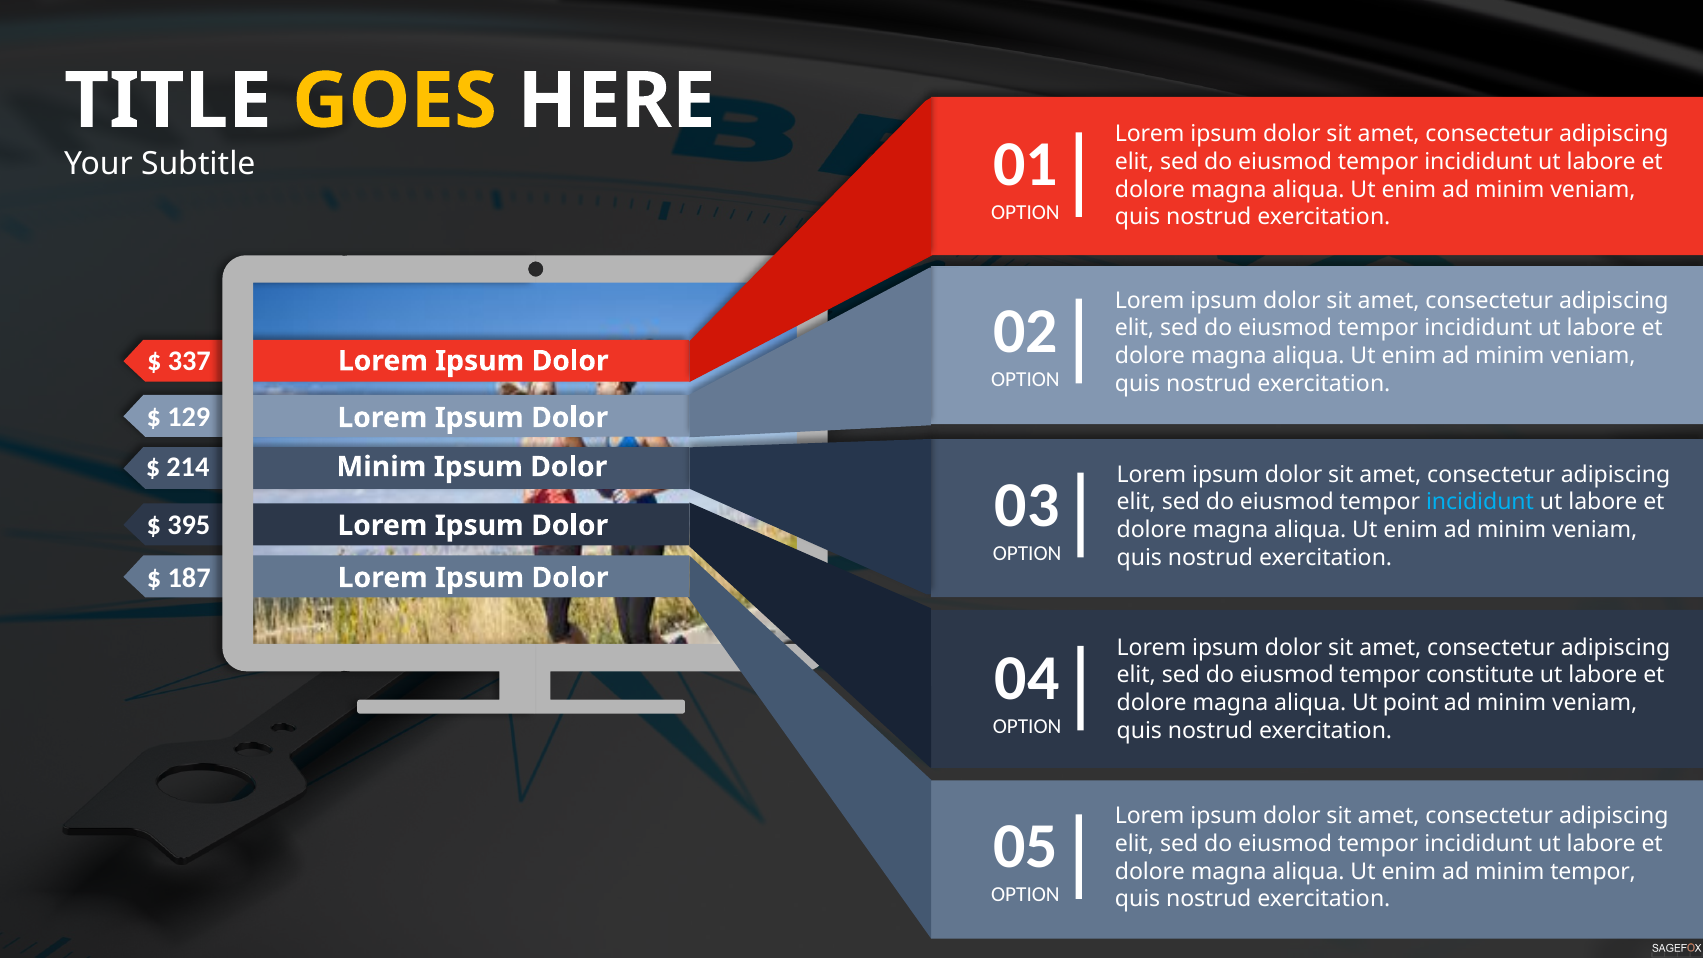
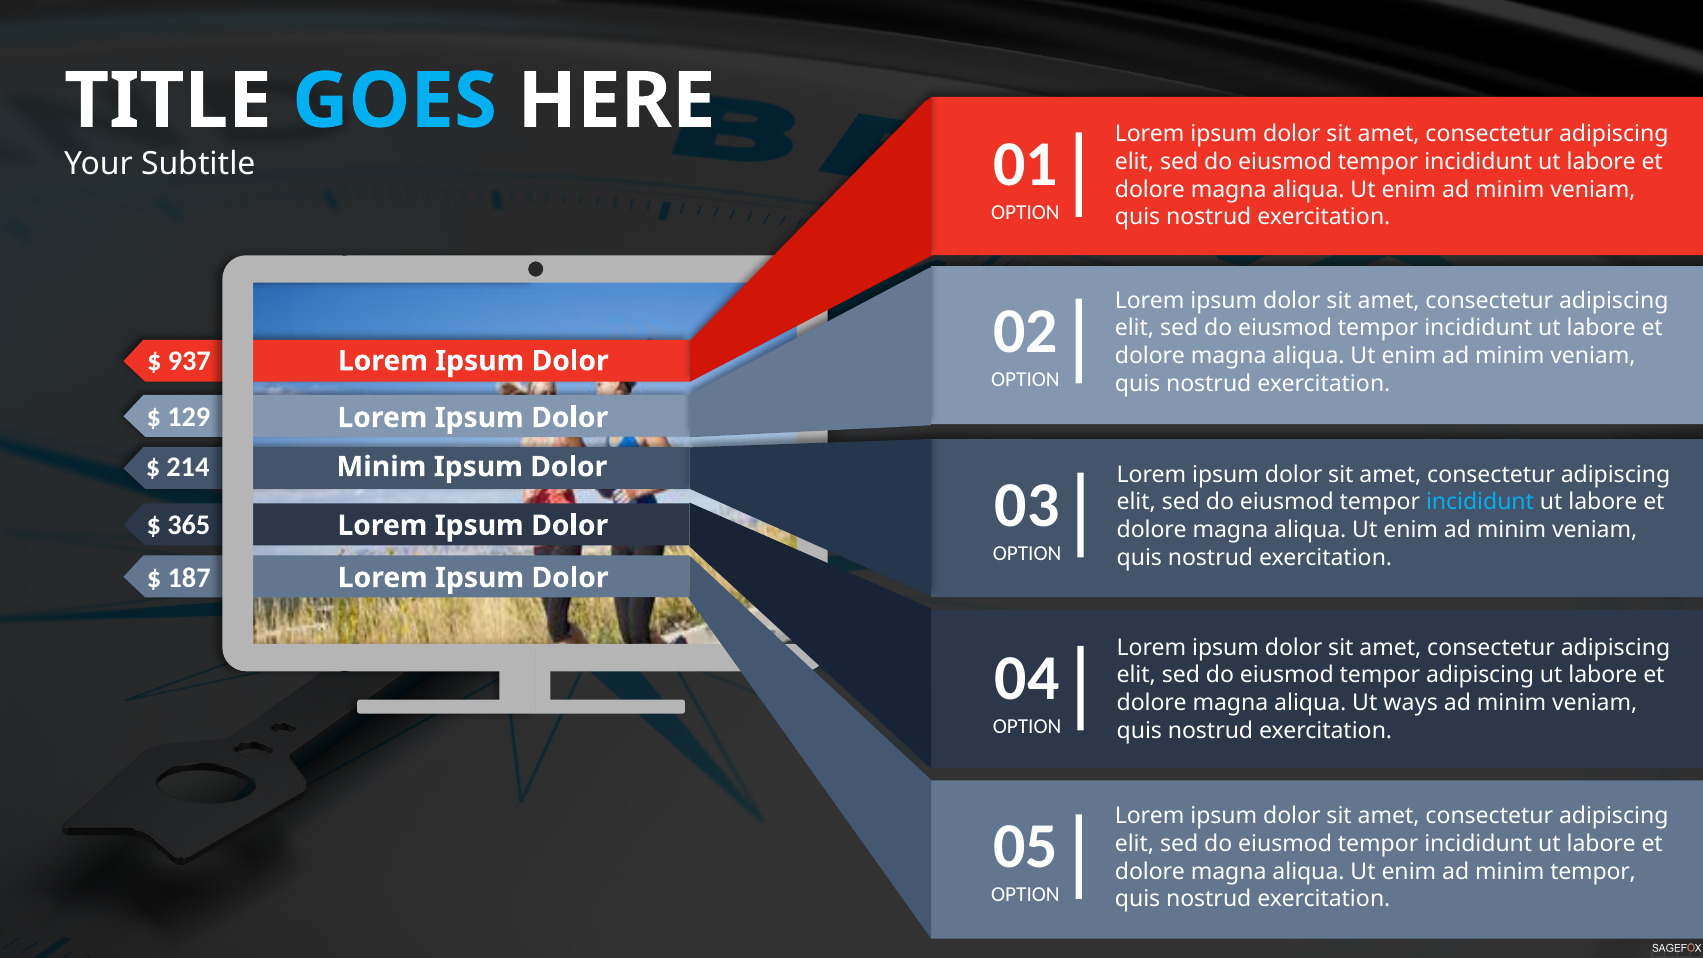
GOES colour: yellow -> light blue (395, 101)
337: 337 -> 937 (189, 361)
395: 395 -> 365 (189, 525)
tempor constitute: constitute -> adipiscing (1480, 675)
point: point -> ways (1411, 703)
